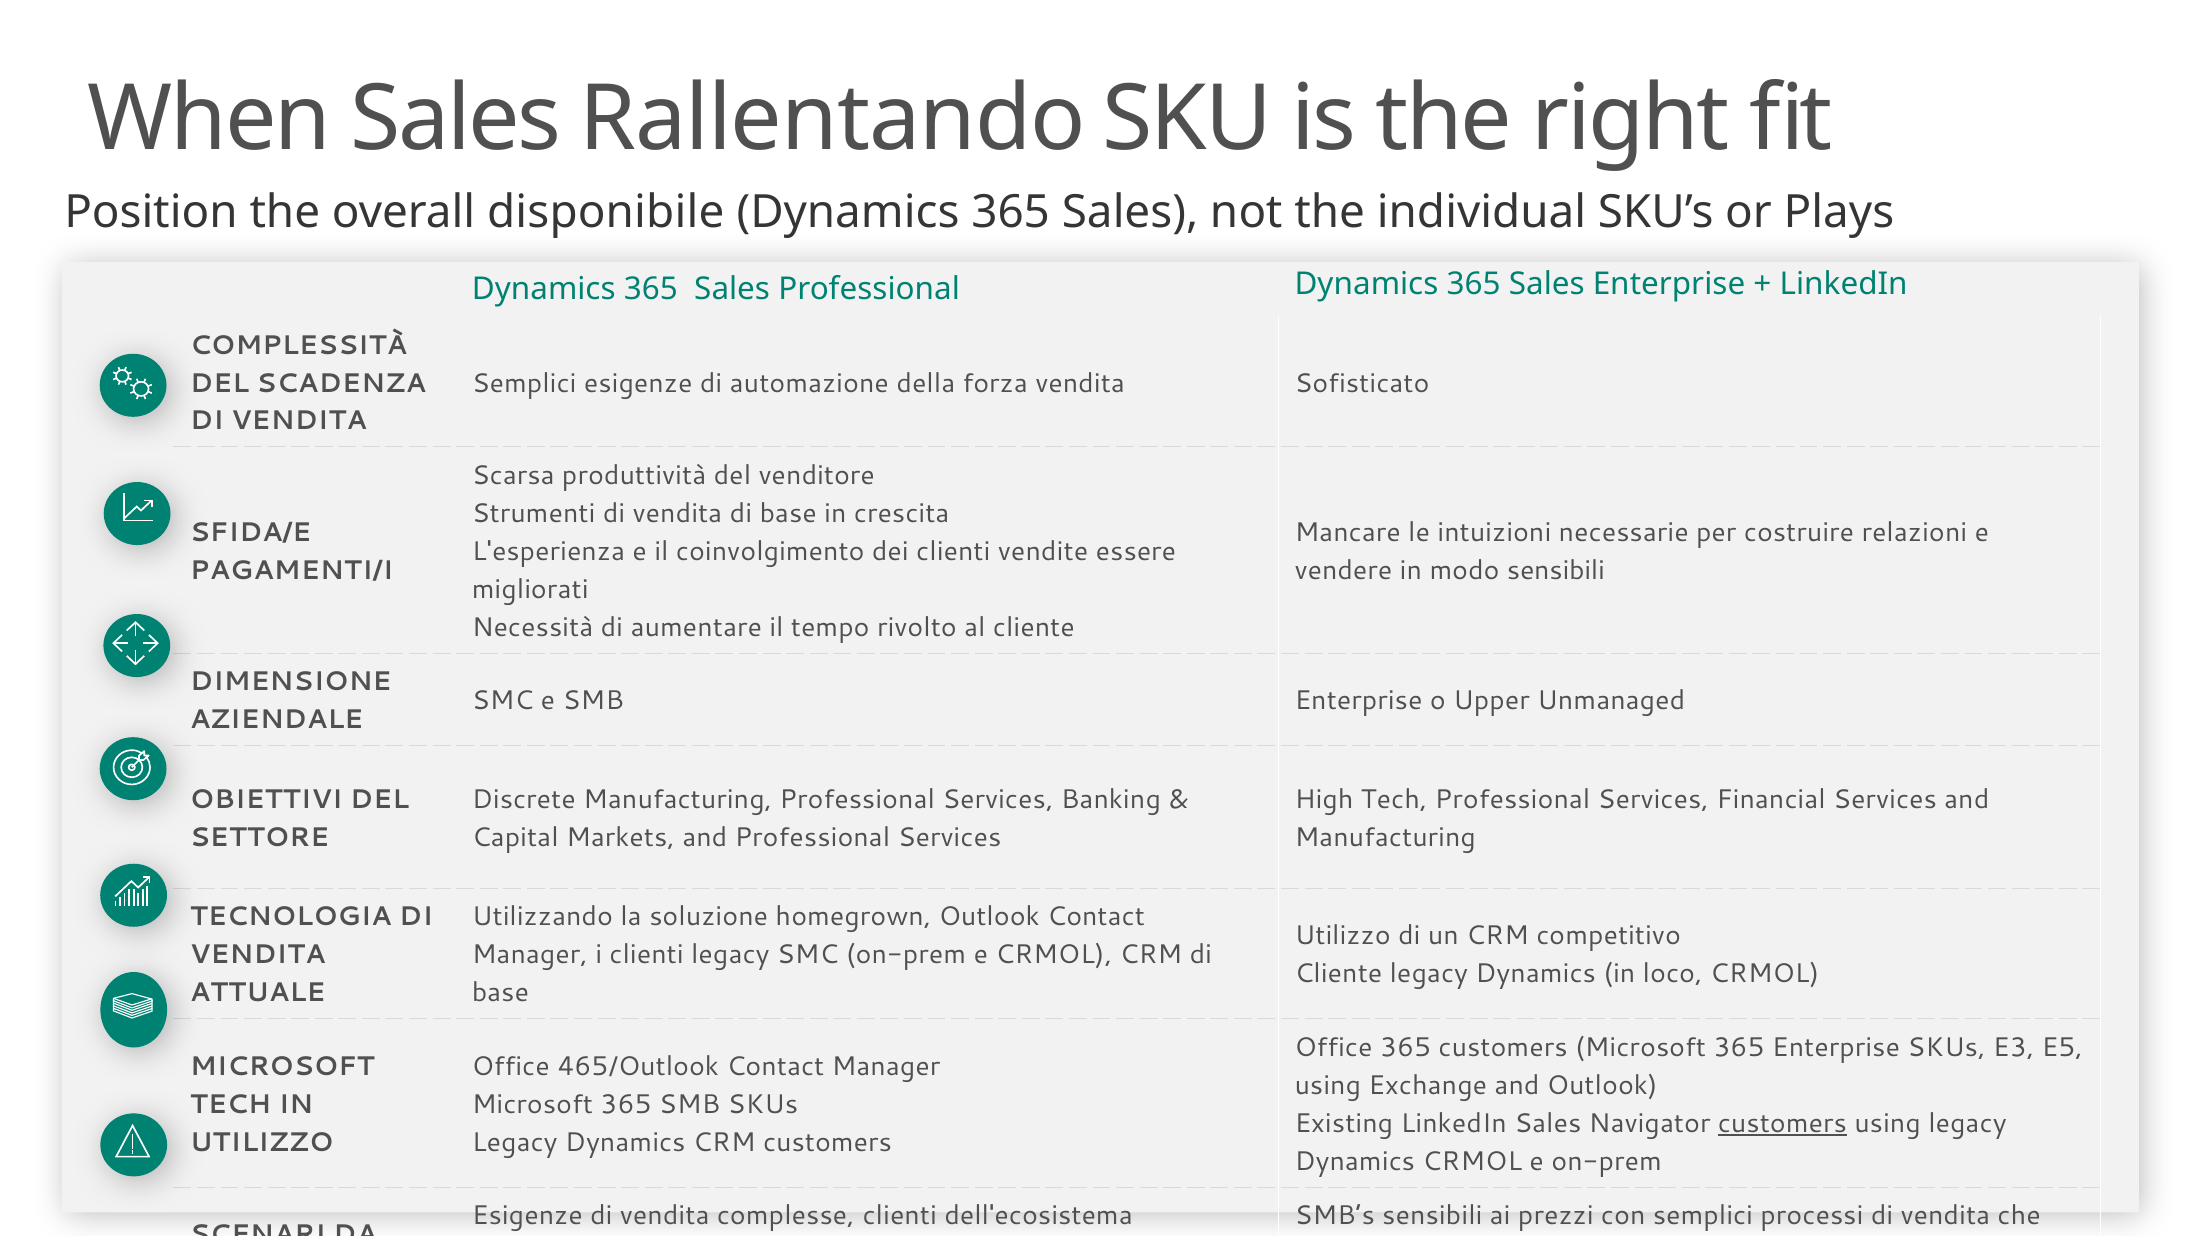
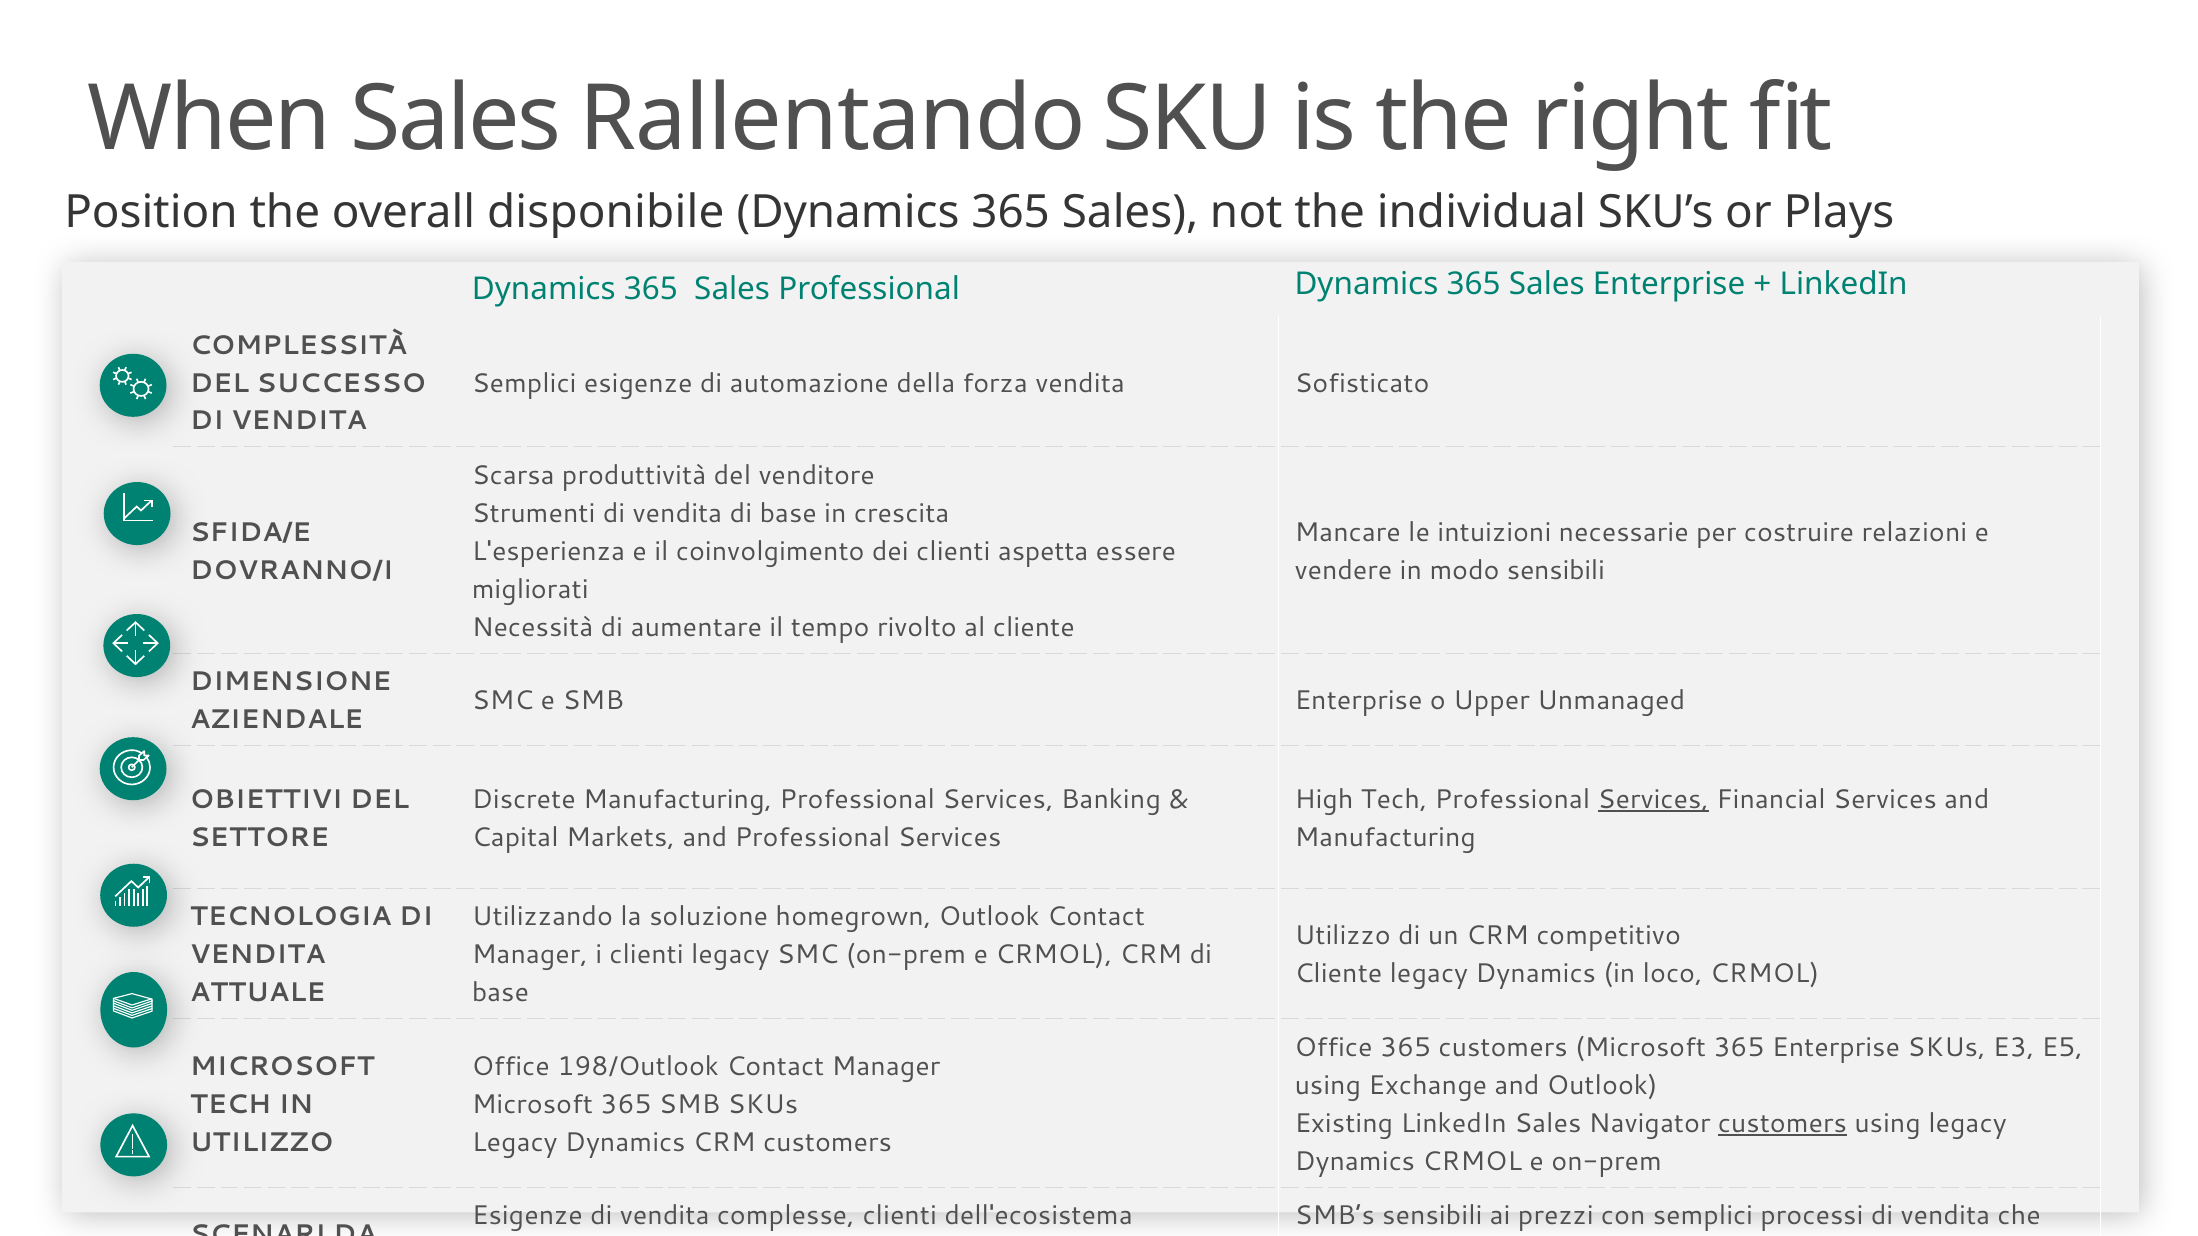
SCADENZA: SCADENZA -> SUCCESSO (341, 383)
vendite: vendite -> aspetta (1043, 552)
PAGAMENTI/I: PAGAMENTI/I -> DOVRANNO/I (292, 571)
Services underline: none -> present (1653, 800)
465/Outlook: 465/Outlook -> 198/Outlook (638, 1067)
